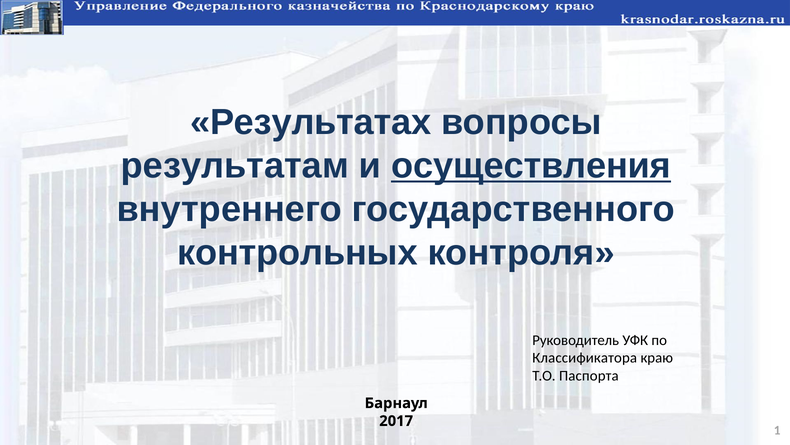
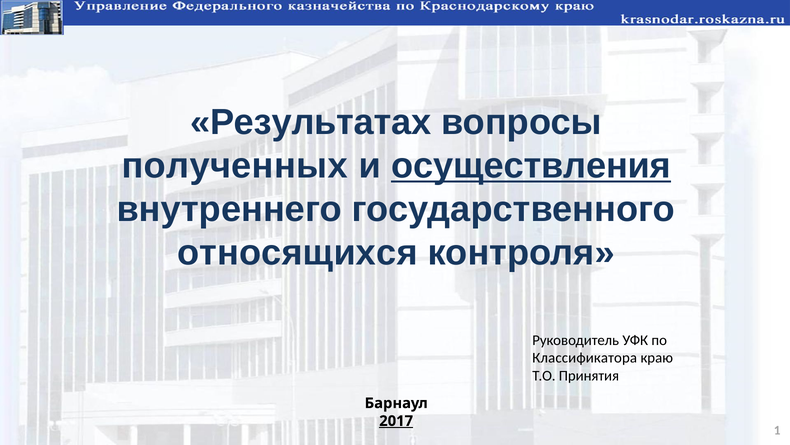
результатам: результатам -> полученных (235, 166)
контрольных: контрольных -> относящихся (297, 253)
Паспорта: Паспорта -> Принятия (589, 375)
2017 underline: none -> present (396, 420)
